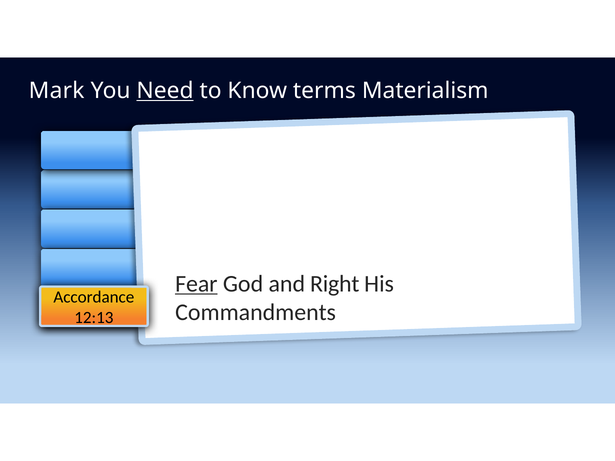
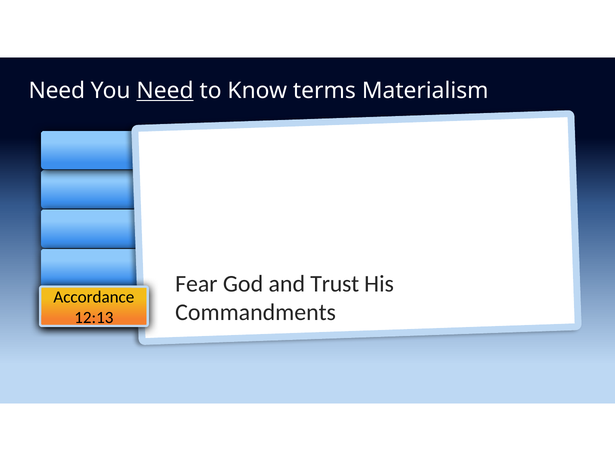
Mark: Mark -> Need (57, 91)
Fear underline: present -> none (196, 284)
Right: Right -> Trust (335, 284)
